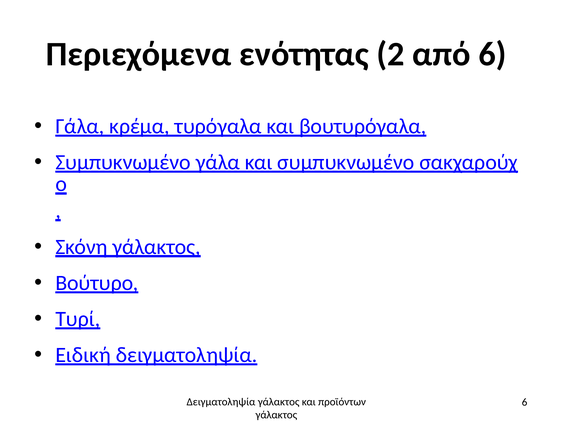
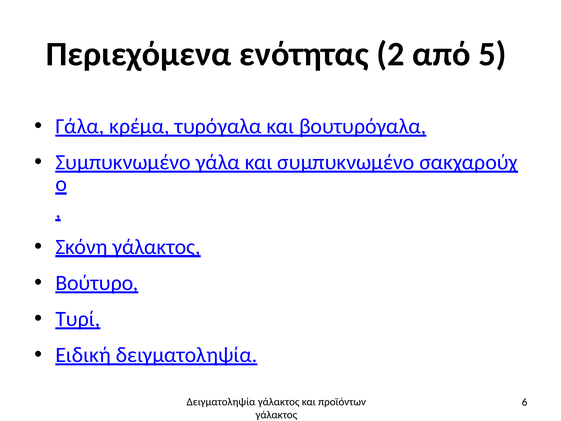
από 6: 6 -> 5 (492, 54)
